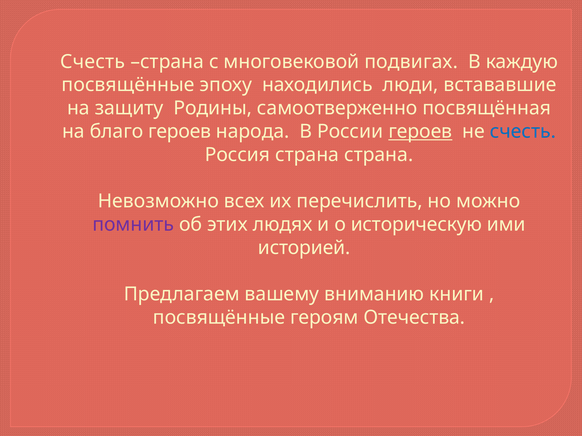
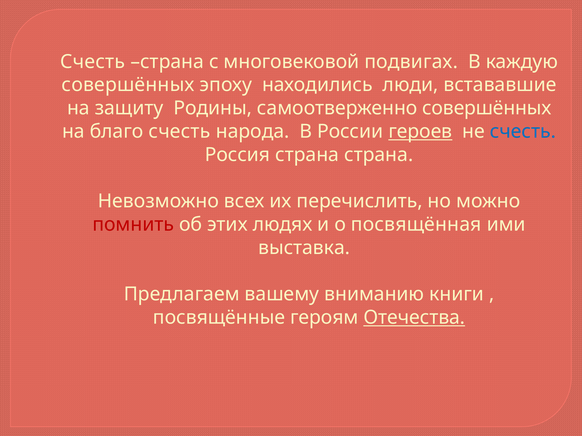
посвящённые: посвящённые -> совершённых (128, 85)
самоотверженно посвящённая: посвящённая -> совершённых (487, 108)
благо героев: героев -> счесть (179, 132)
помнить colour: purple -> red (133, 225)
историческую: историческую -> посвящённая (416, 225)
историей: историей -> выставка (304, 248)
Отечества underline: none -> present (414, 318)
